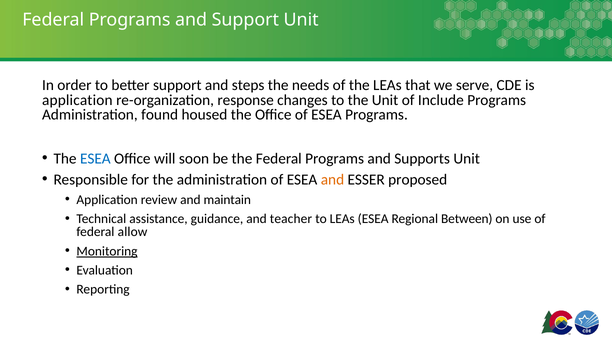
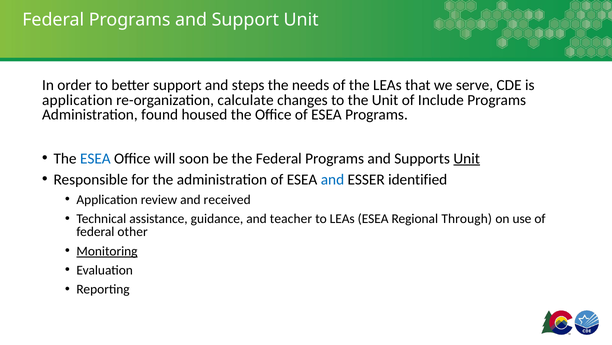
response: response -> calculate (246, 100)
Unit underline: none -> present (467, 158)
and colour: orange -> blue (332, 179)
proposed: proposed -> identified (418, 179)
maintain: maintain -> received (227, 199)
Between: Between -> Through (467, 218)
allow: allow -> other (133, 231)
